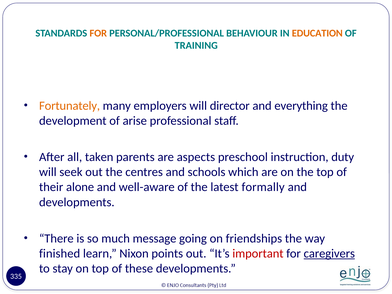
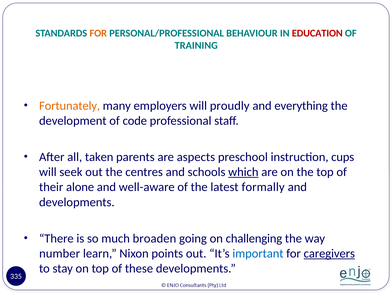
EDUCATION colour: orange -> red (317, 33)
director: director -> proudly (230, 106)
arise: arise -> code (135, 121)
duty: duty -> cups (343, 157)
which underline: none -> present (243, 172)
message: message -> broaden (154, 238)
friendships: friendships -> challenging (254, 238)
finished: finished -> number (60, 254)
important colour: red -> blue (258, 254)
